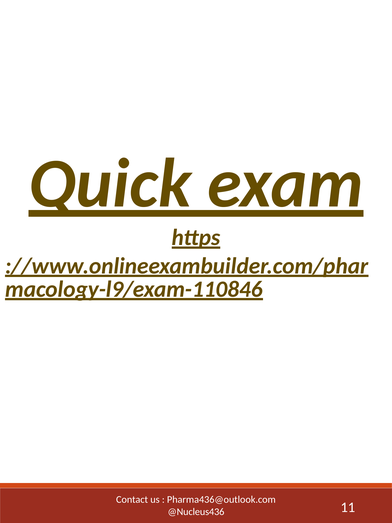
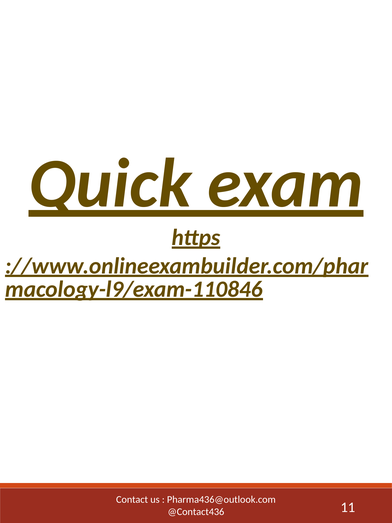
@Nucleus436: @Nucleus436 -> @Contact436 (196, 511)
